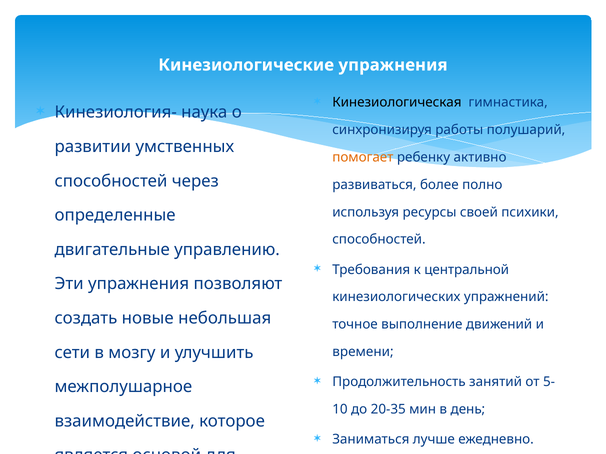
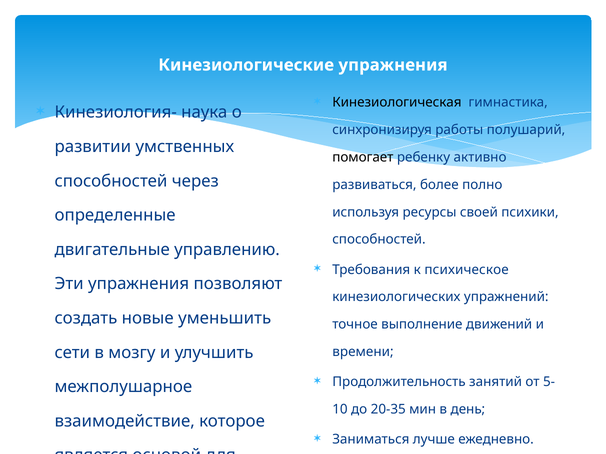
помогает colour: orange -> black (363, 158)
центральной: центральной -> психическое (467, 270)
небольшая: небольшая -> уменьшить (225, 319)
